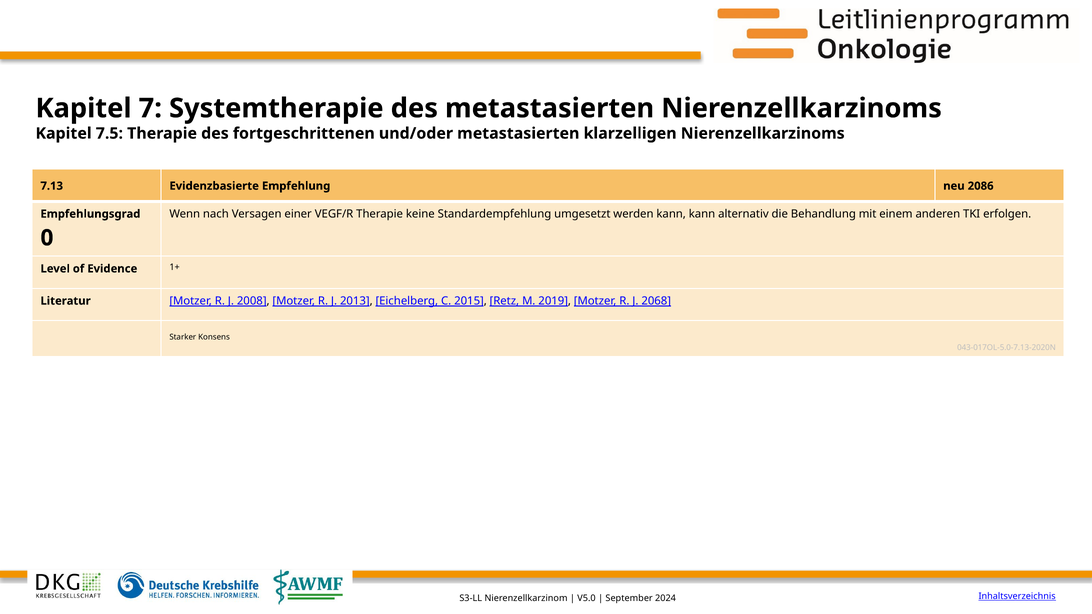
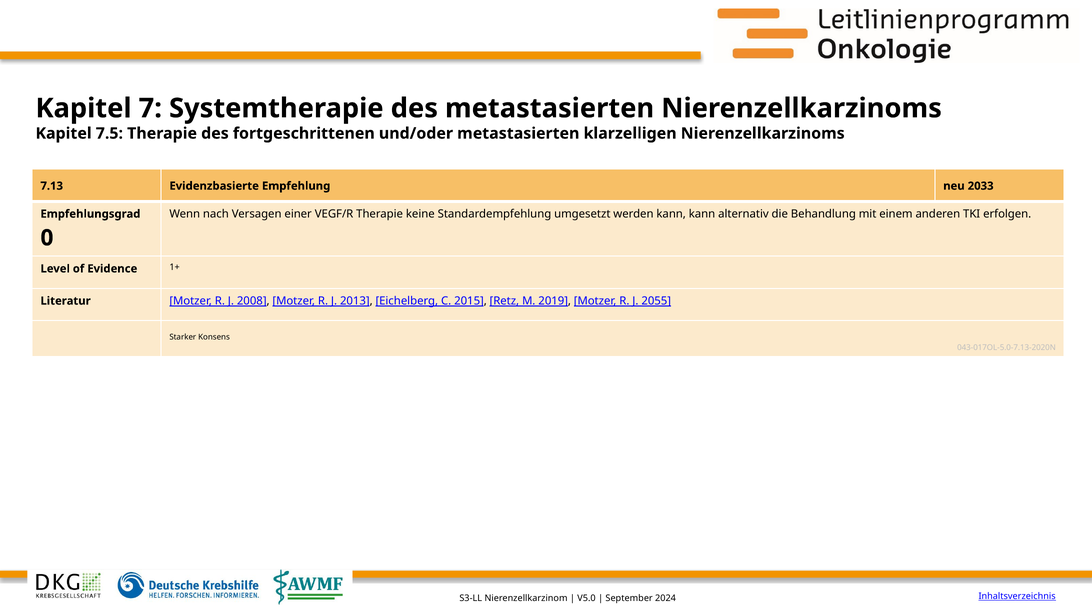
2086: 2086 -> 2033 (981, 186)
2068: 2068 -> 2055 (656, 301)
